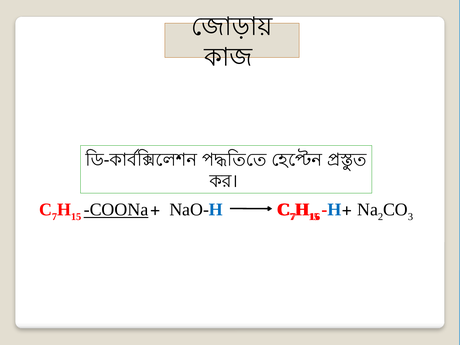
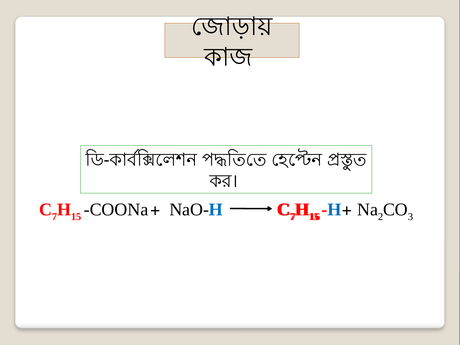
COONa underline: present -> none (116, 210)
